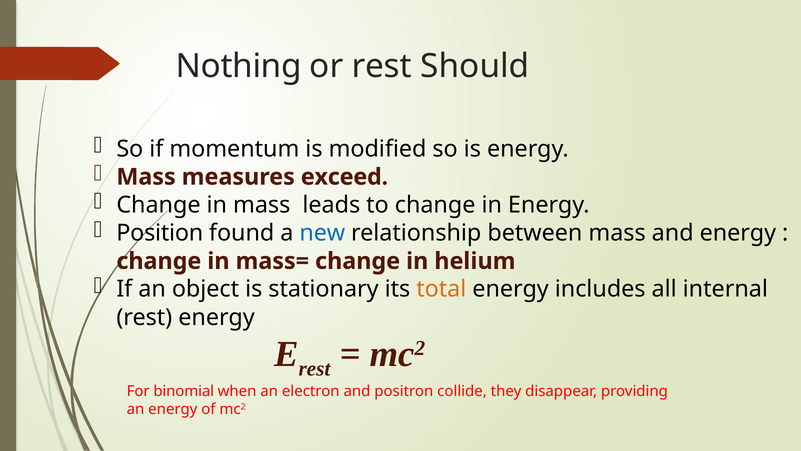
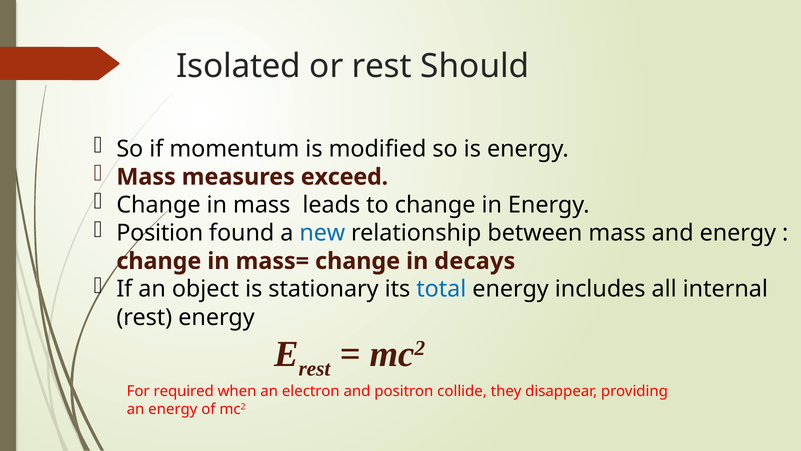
Nothing: Nothing -> Isolated (239, 66)
helium: helium -> decays (475, 261)
total colour: orange -> blue (441, 289)
binomial: binomial -> required (184, 391)
